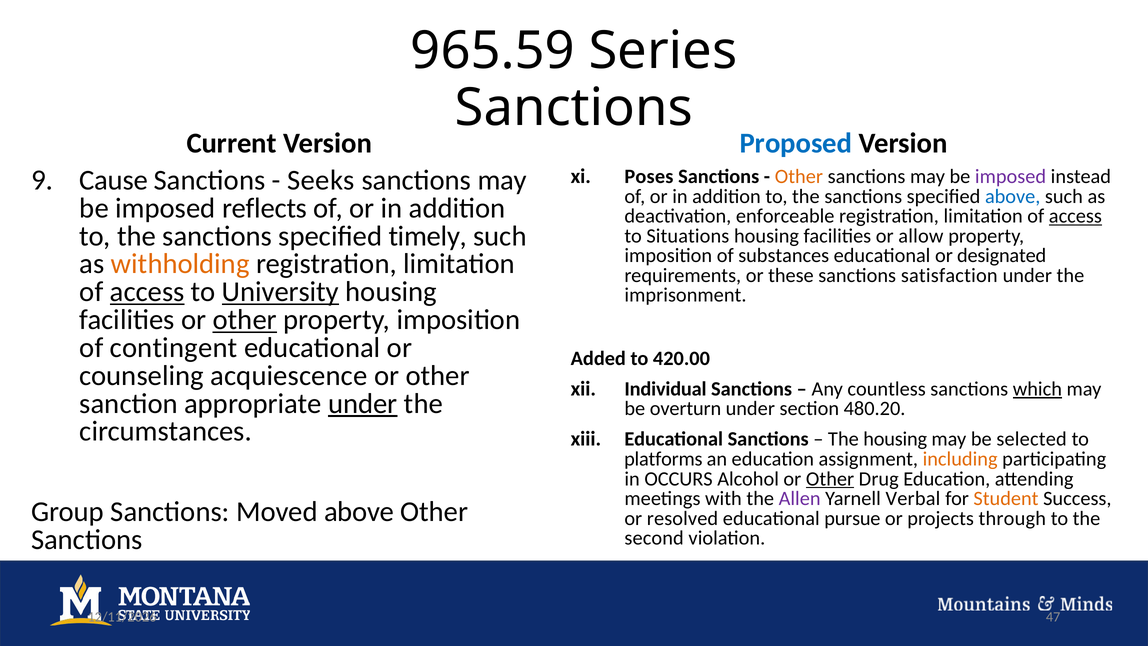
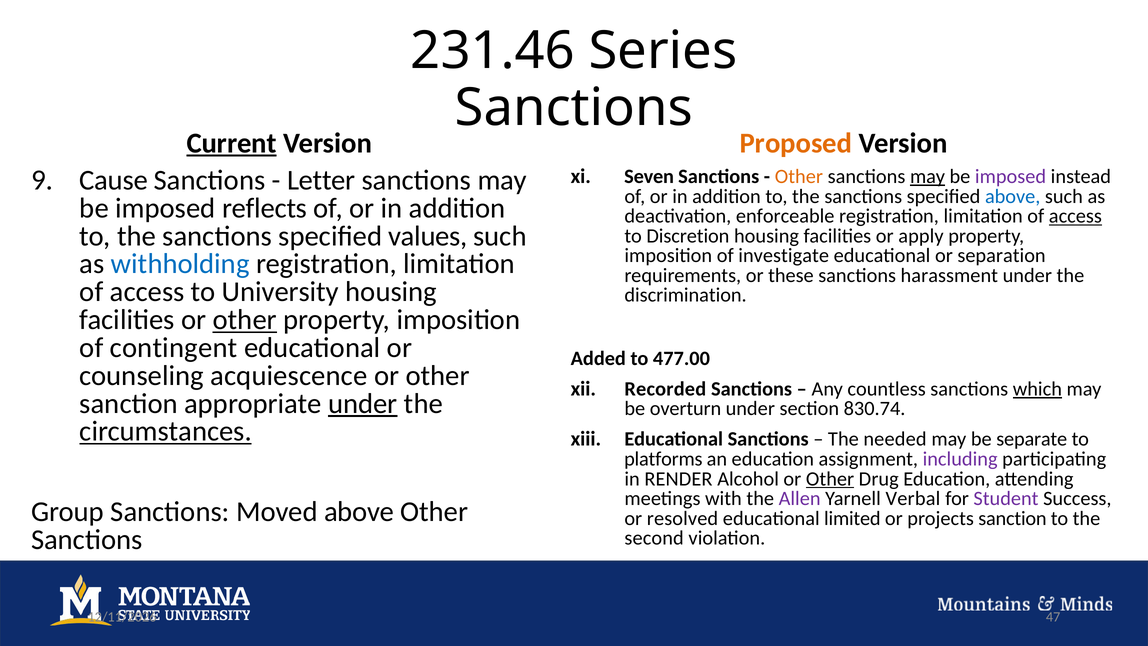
965.59: 965.59 -> 231.46 (493, 51)
Current underline: none -> present (232, 143)
Proposed colour: blue -> orange (796, 143)
Poses: Poses -> Seven (649, 177)
may underline: none -> present (928, 177)
Seeks: Seeks -> Letter (321, 180)
timely: timely -> values (428, 236)
Situations: Situations -> Discretion (688, 236)
allow: allow -> apply (921, 236)
substances: substances -> investigate (784, 256)
designated: designated -> separation (1002, 256)
withholding colour: orange -> blue (180, 264)
satisfaction: satisfaction -> harassment (949, 275)
access underline: present -> none (147, 292)
University underline: present -> none (280, 292)
imprisonment: imprisonment -> discrimination (686, 295)
420.00: 420.00 -> 477.00 (681, 358)
Individual: Individual -> Recorded (665, 389)
480.20: 480.20 -> 830.74 (875, 409)
circumstances underline: none -> present (166, 431)
The housing: housing -> needed (895, 439)
selected: selected -> separate (1032, 439)
including colour: orange -> purple (960, 459)
OCCURS: OCCURS -> RENDER (678, 479)
Student colour: orange -> purple (1006, 498)
pursue: pursue -> limited (852, 518)
projects through: through -> sanction (1012, 518)
